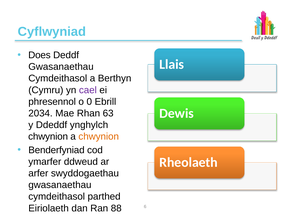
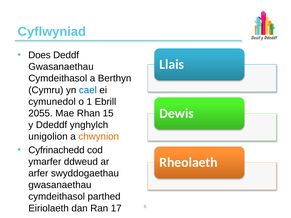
cael colour: purple -> blue (88, 90)
phresennol: phresennol -> cymunedol (52, 102)
0: 0 -> 1 (89, 102)
2034: 2034 -> 2055 (40, 113)
63: 63 -> 15 (108, 113)
chwynion: chwynion -> unigolion (48, 137)
Benderfyniad: Benderfyniad -> Cyfrinachedd (56, 150)
88: 88 -> 17 (116, 208)
